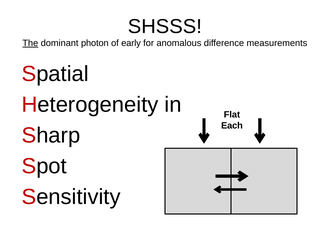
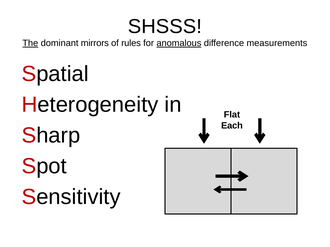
photon: photon -> mirrors (95, 43)
early: early -> rules (131, 43)
anomalous underline: none -> present (179, 43)
